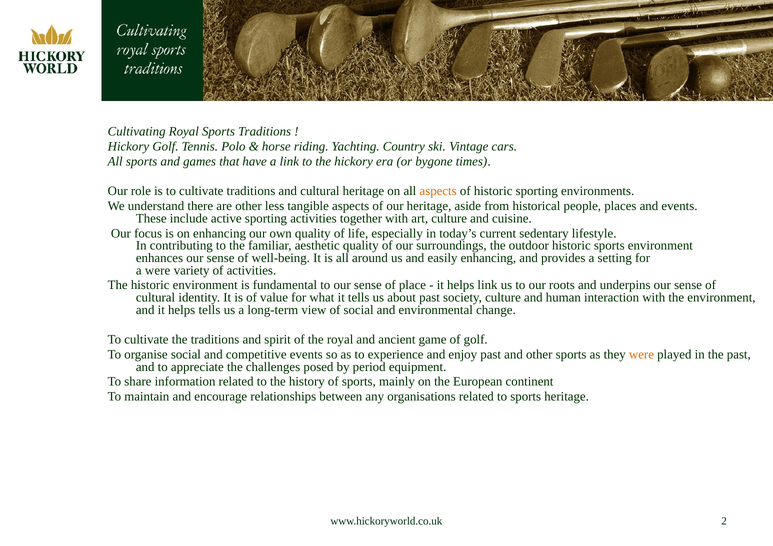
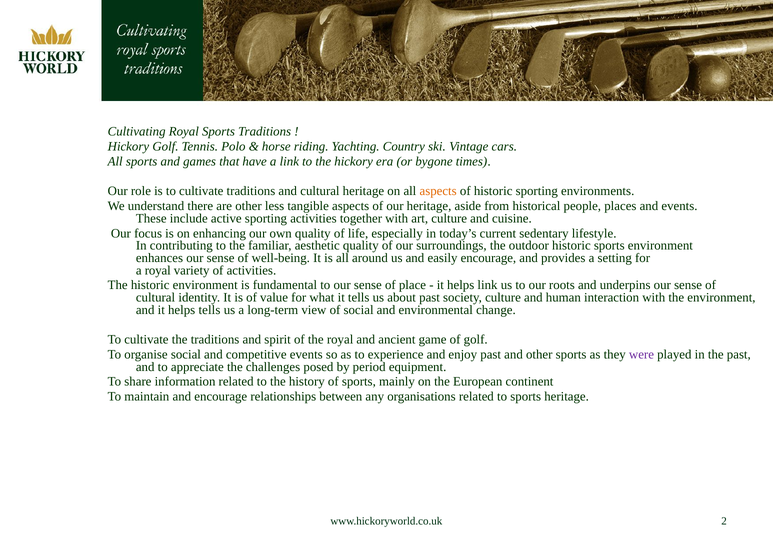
easily enhancing: enhancing -> encourage (488, 258)
a were: were -> royal (158, 271)
were colour: orange -> purple (641, 355)
